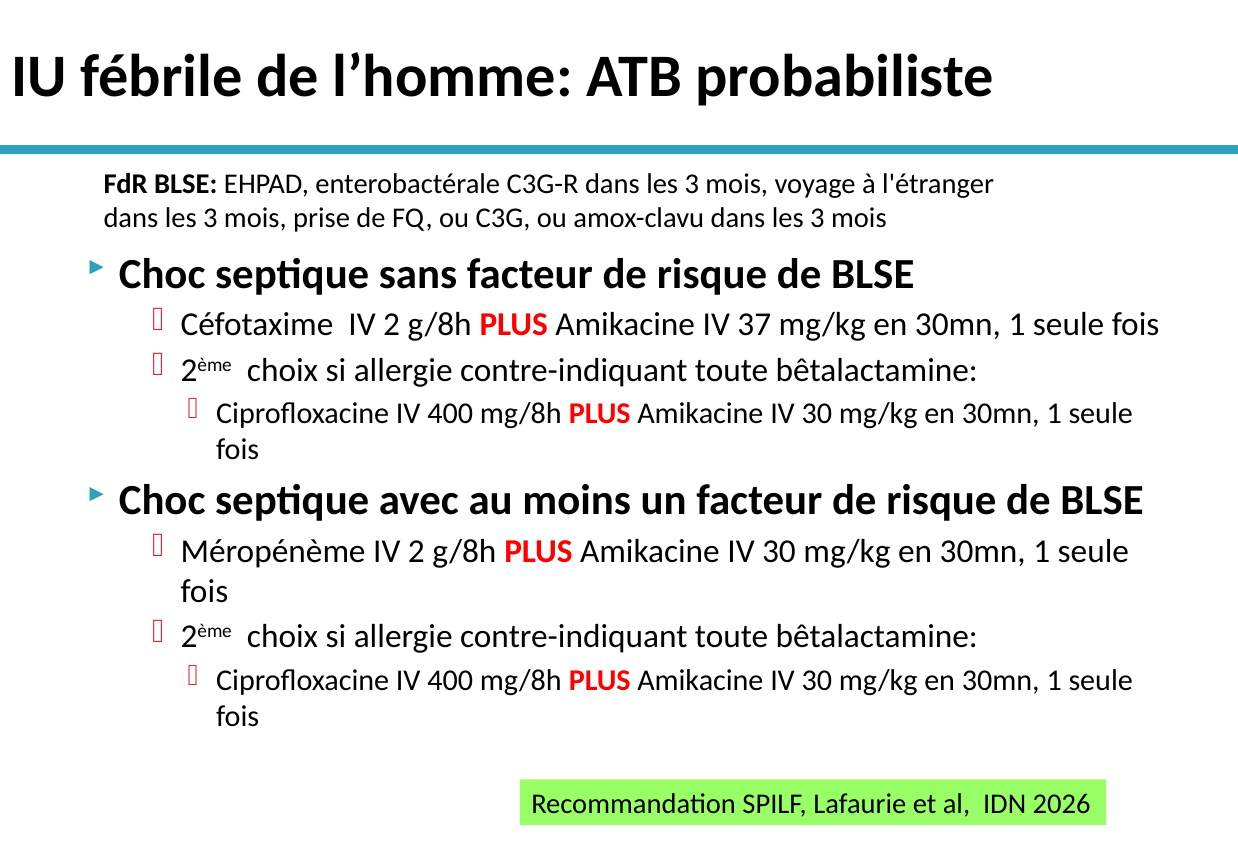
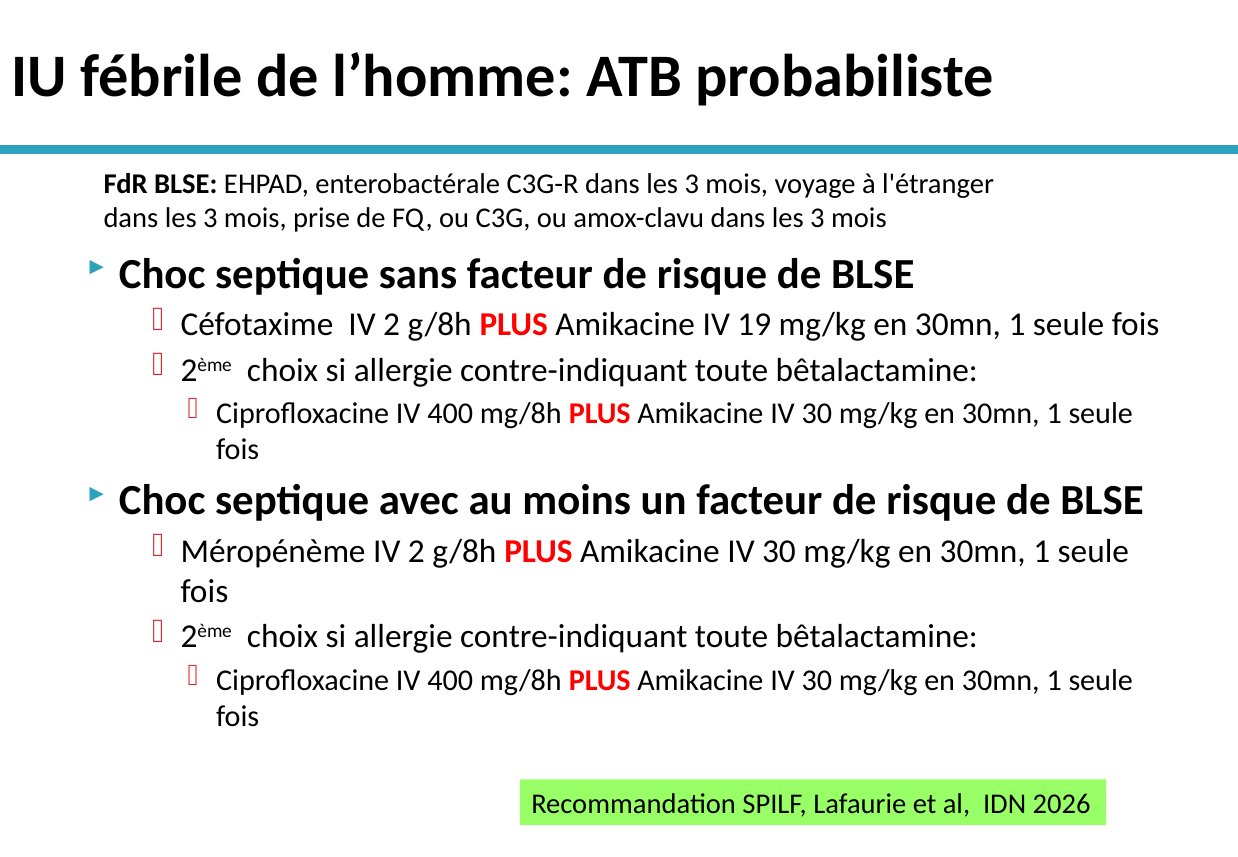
37: 37 -> 19 (754, 325)
